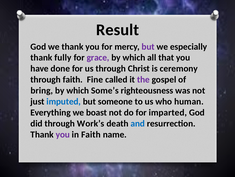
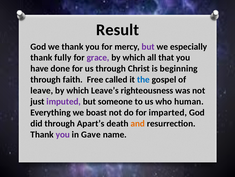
ceremony: ceremony -> beginning (179, 68)
Fine: Fine -> Free (95, 79)
the colour: purple -> blue (143, 79)
bring: bring -> leave (42, 90)
Some’s: Some’s -> Leave’s (105, 90)
imputed colour: blue -> purple (64, 101)
Work’s: Work’s -> Apart’s (91, 123)
and colour: blue -> orange (138, 123)
in Faith: Faith -> Gave (91, 134)
